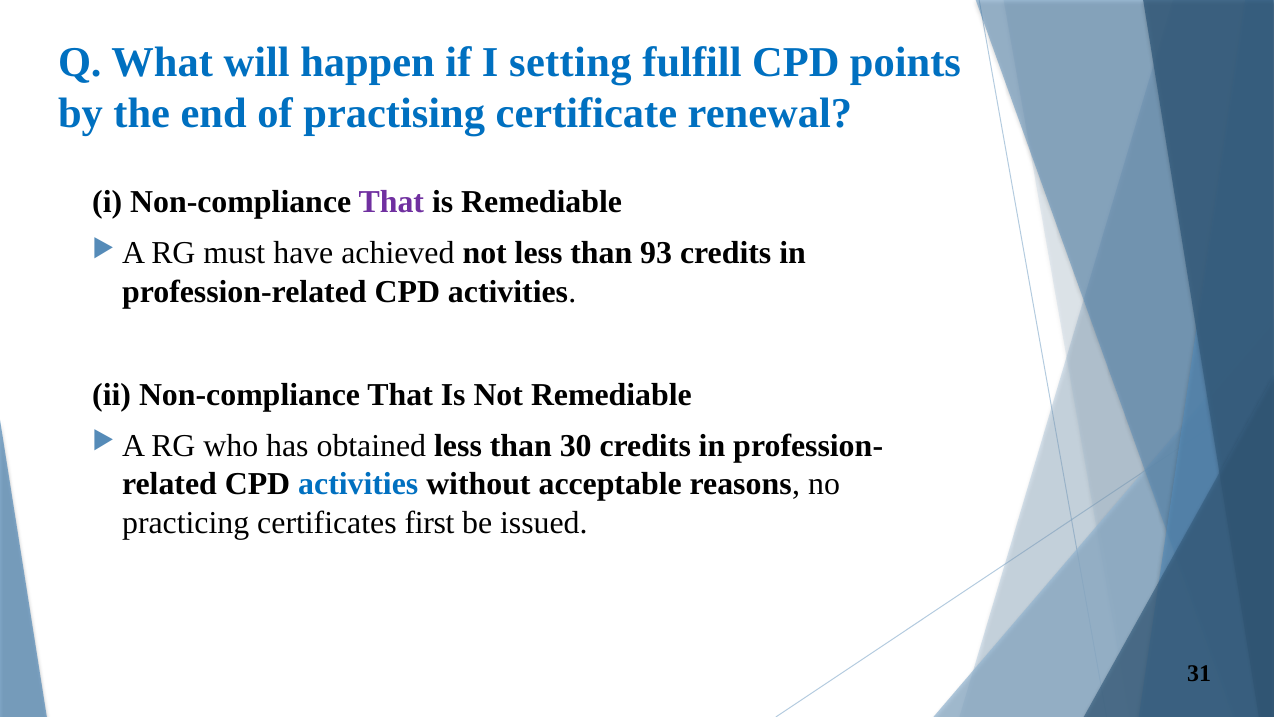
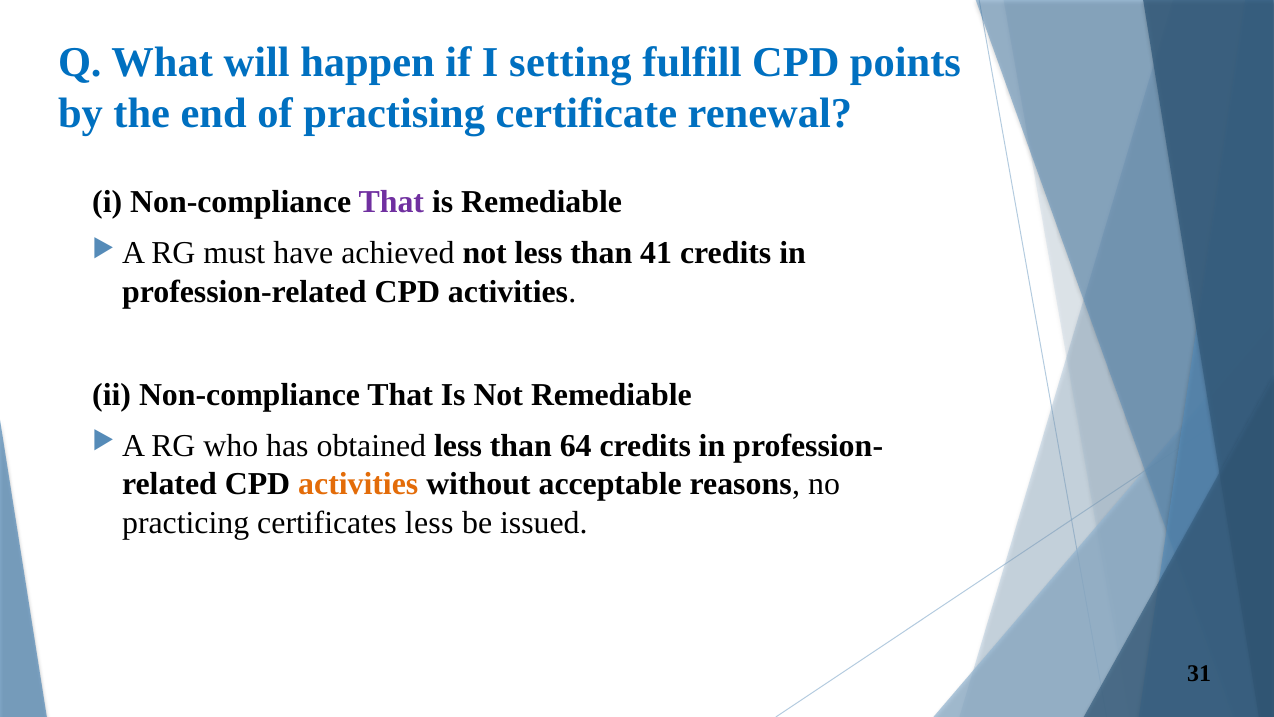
93: 93 -> 41 (656, 253)
30: 30 -> 64 (576, 446)
activities colour: blue -> orange (358, 484)
certificates first: first -> less (429, 522)
